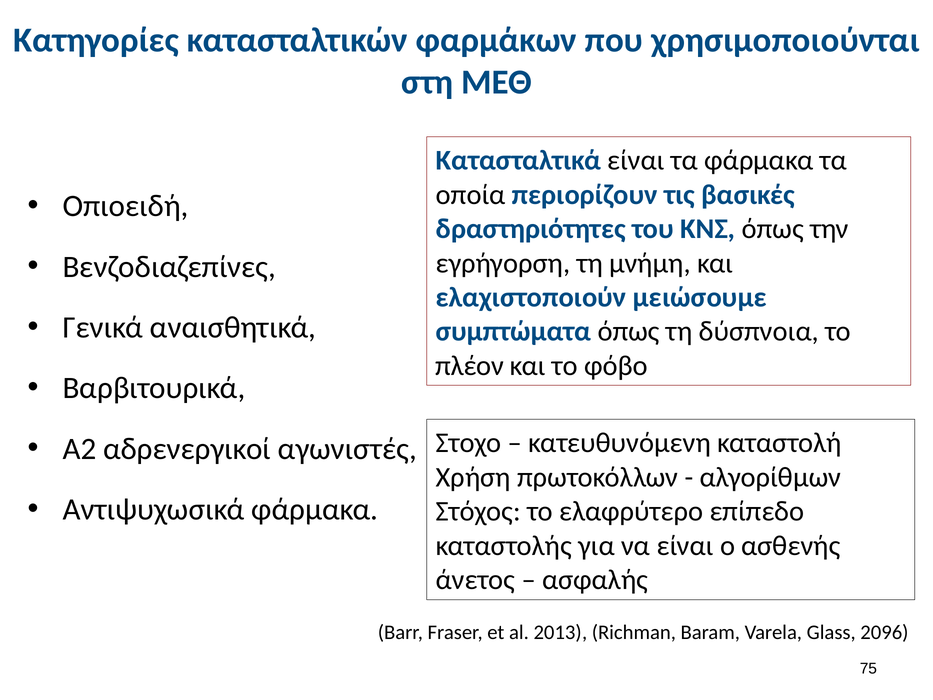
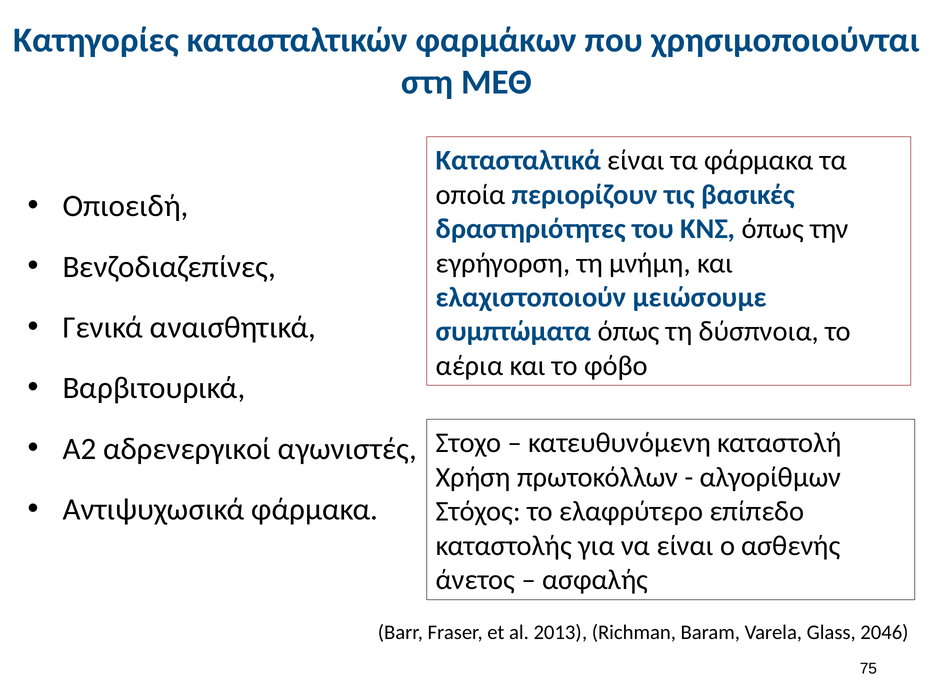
πλέον: πλέον -> αέρια (470, 366)
2096: 2096 -> 2046 (884, 632)
